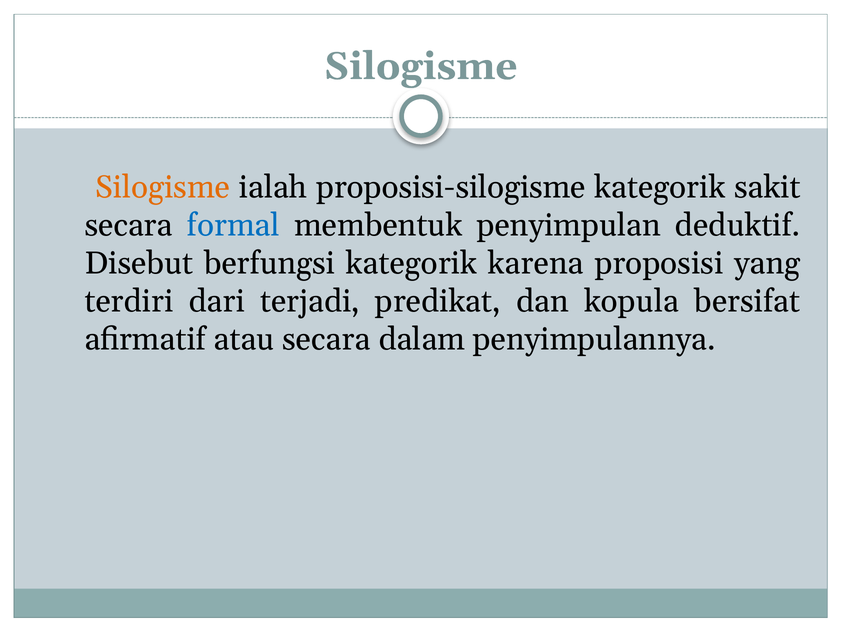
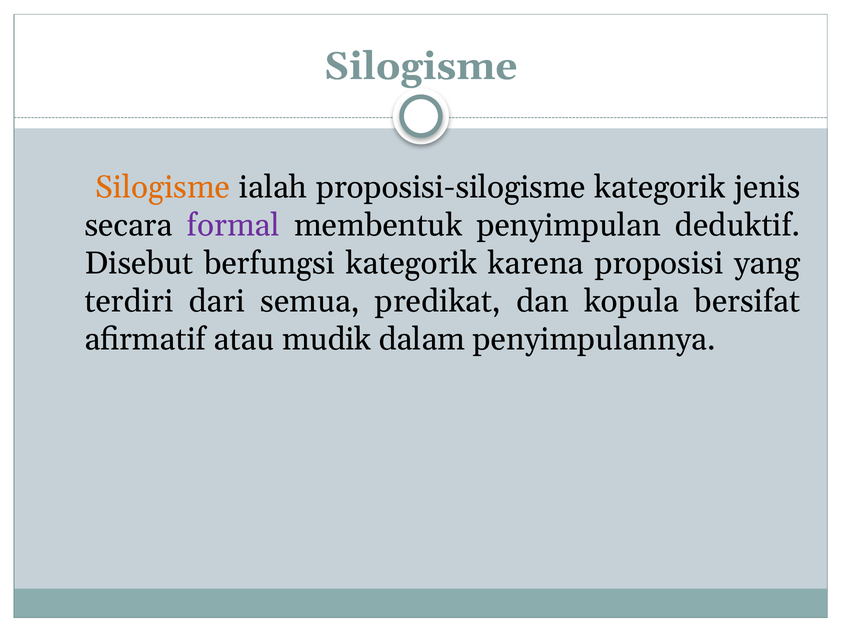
sakit: sakit -> jenis (767, 187)
formal colour: blue -> purple (233, 225)
terjadi: terjadi -> semua (310, 301)
atau secara: secara -> mudik (327, 339)
